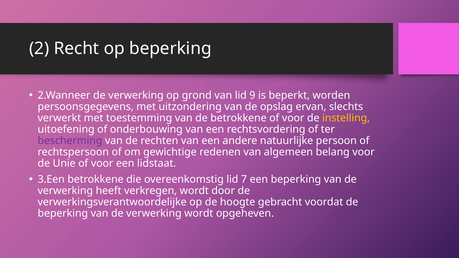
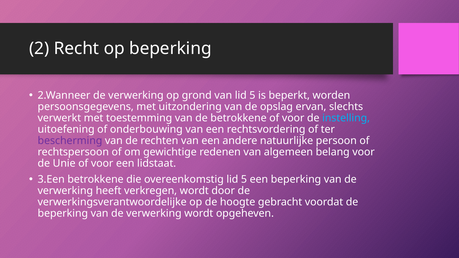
van lid 9: 9 -> 5 (252, 95)
instelling colour: yellow -> light blue (346, 118)
overeenkomstig lid 7: 7 -> 5 (244, 180)
